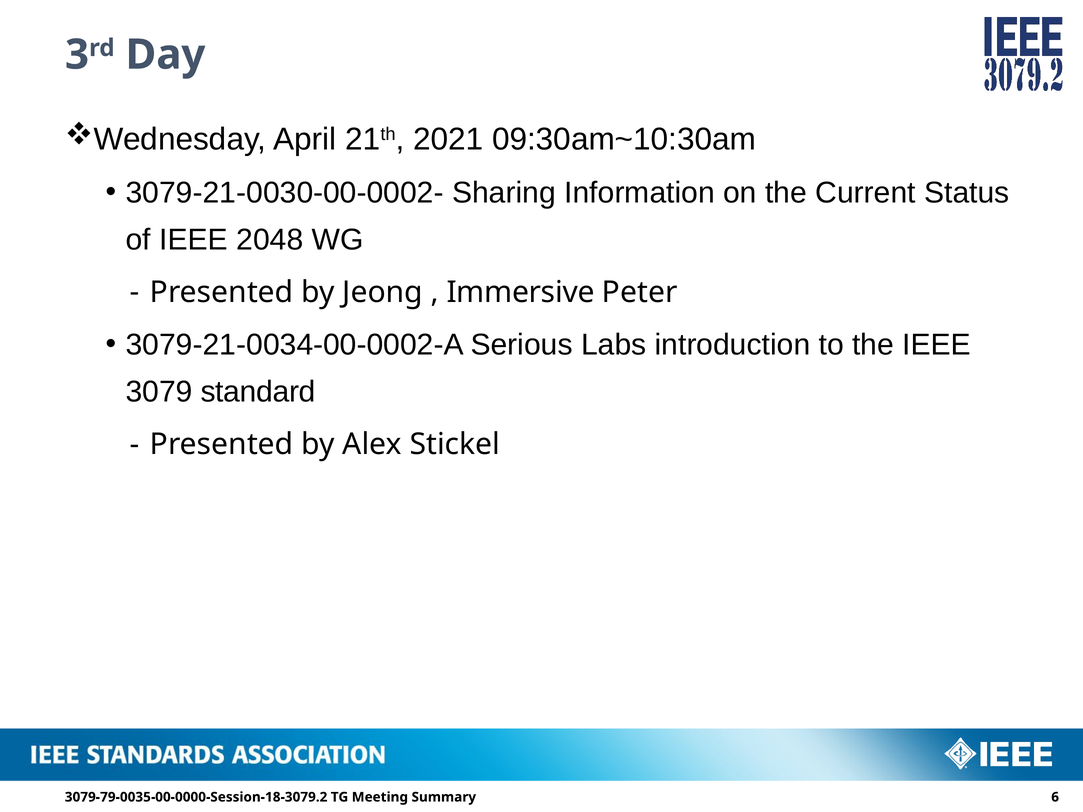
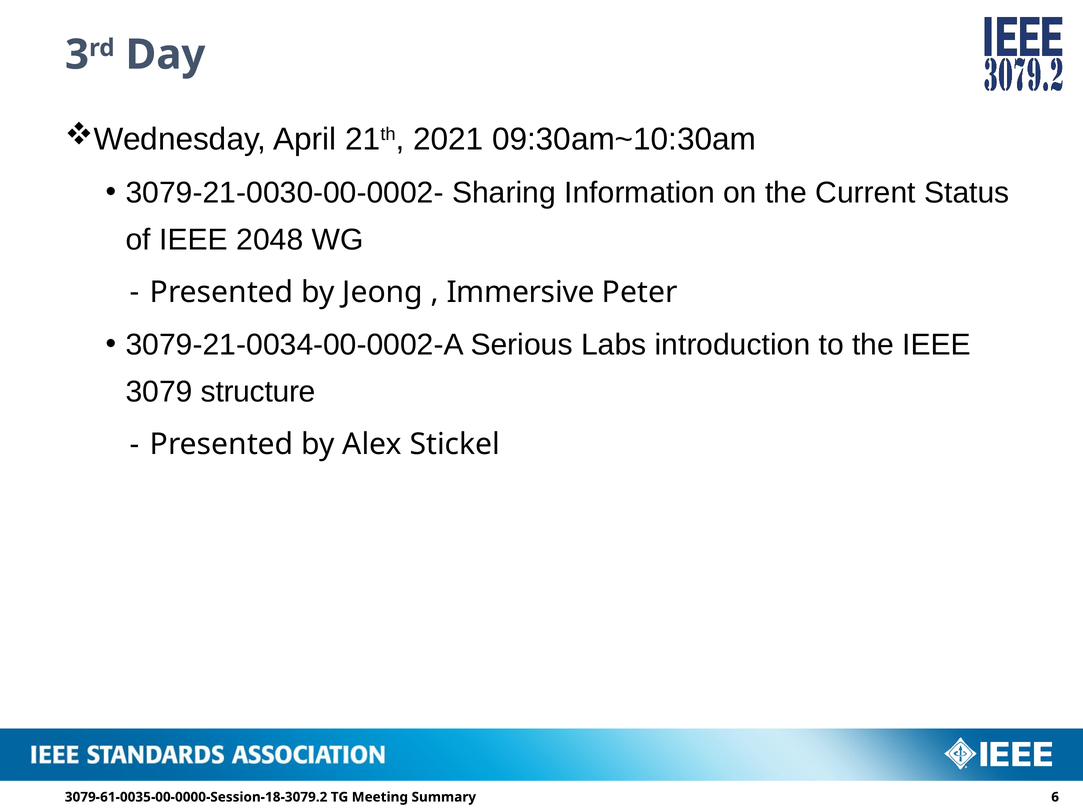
standard: standard -> structure (258, 392)
3079-79-0035-00-0000-Session-18-3079.2: 3079-79-0035-00-0000-Session-18-3079.2 -> 3079-61-0035-00-0000-Session-18-3079.2 (196, 797)
